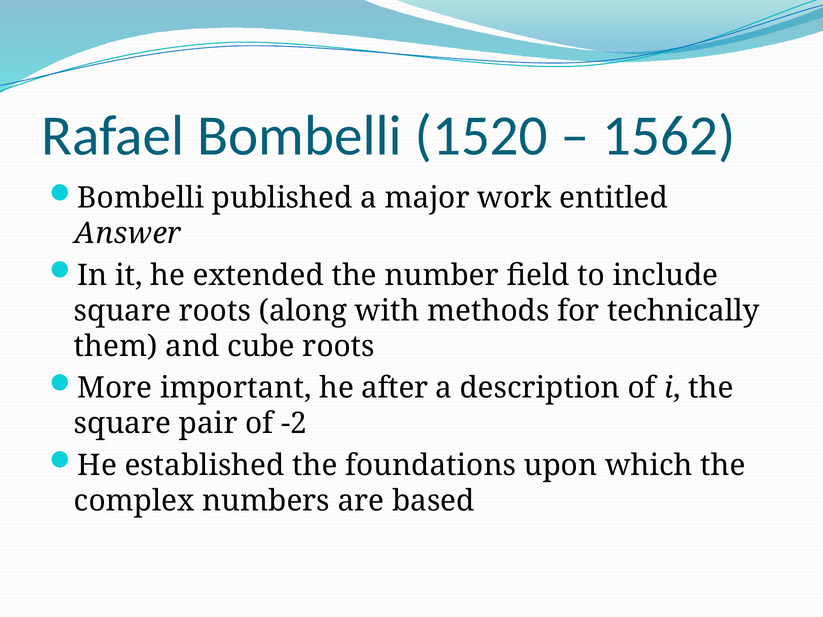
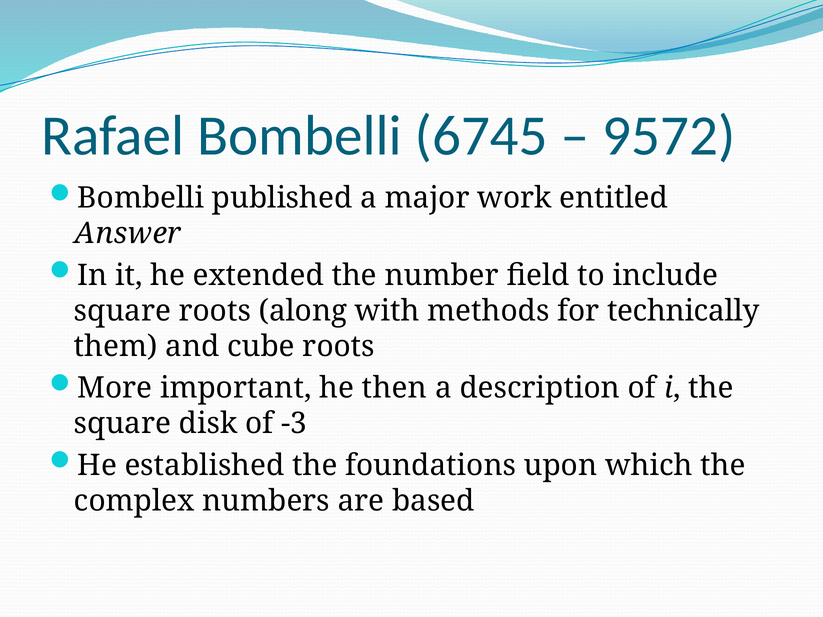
1520: 1520 -> 6745 (481, 136)
1562: 1562 -> 9572 (669, 136)
after: after -> then (394, 388)
pair: pair -> disk (208, 424)
-2: -2 -> -3 (294, 424)
